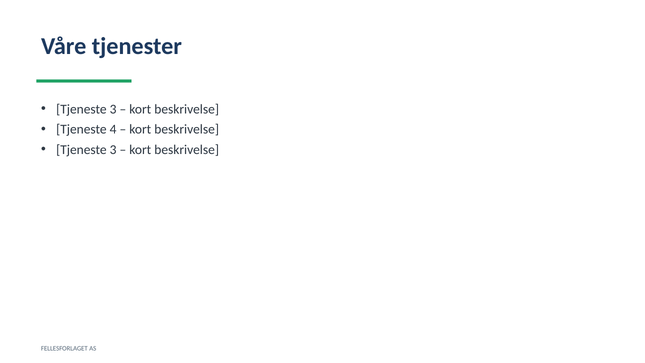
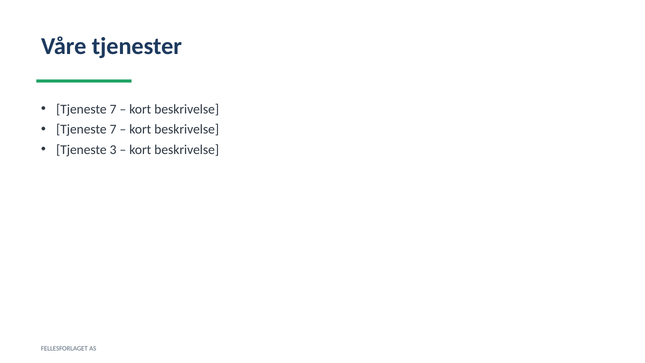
3: 3 -> 7 (113, 109)
4: 4 -> 7 (113, 129)
